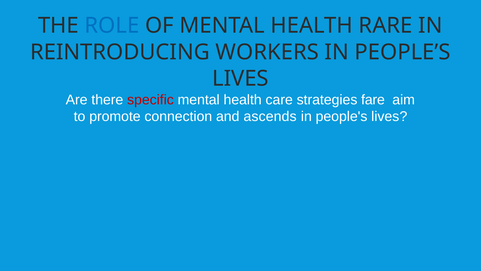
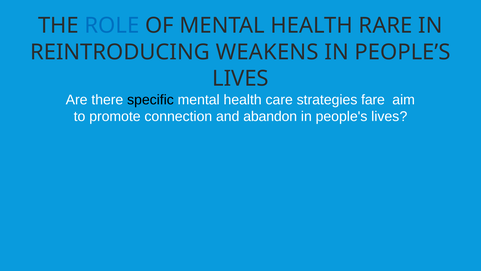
WORKERS: WORKERS -> WEAKENS (267, 52)
specific colour: red -> black (150, 100)
ascends: ascends -> abandon (270, 116)
